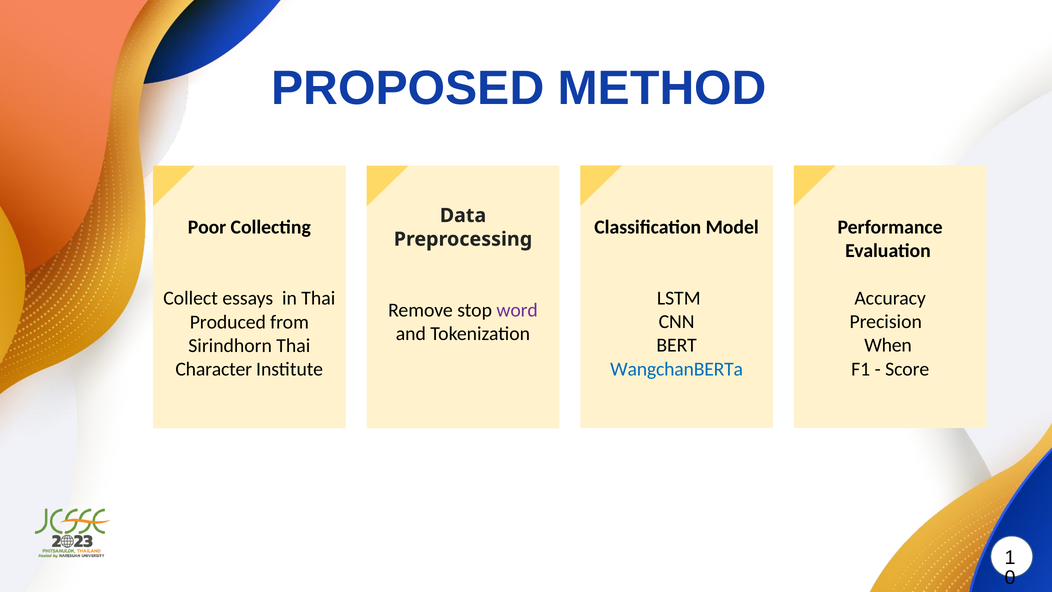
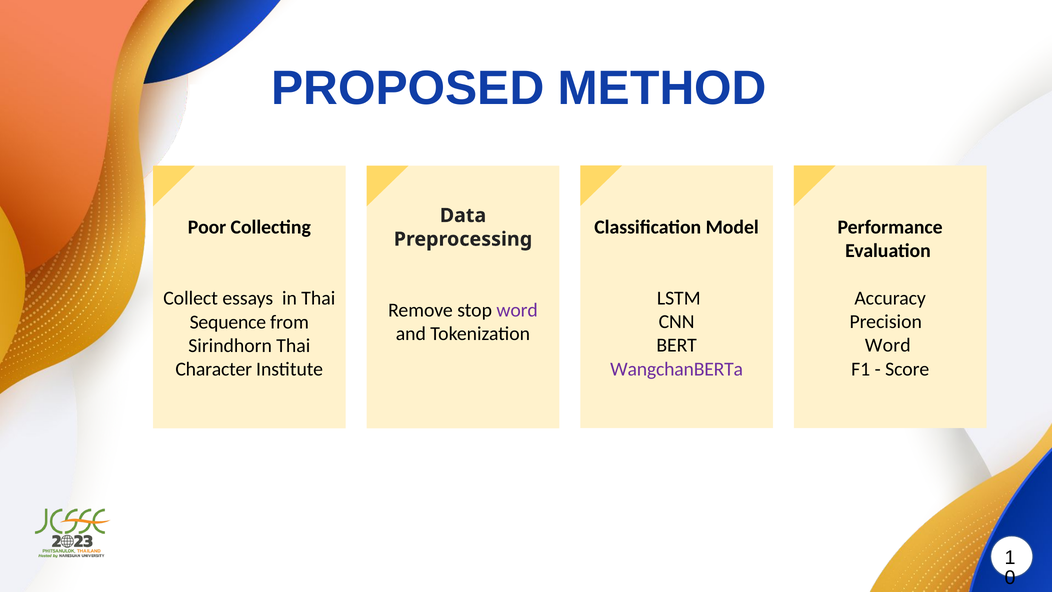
Produced: Produced -> Sequence (228, 322)
When: When -> Word (888, 345)
WangchanBERTa colour: blue -> purple (677, 369)
